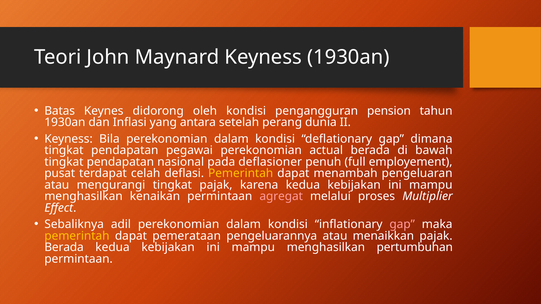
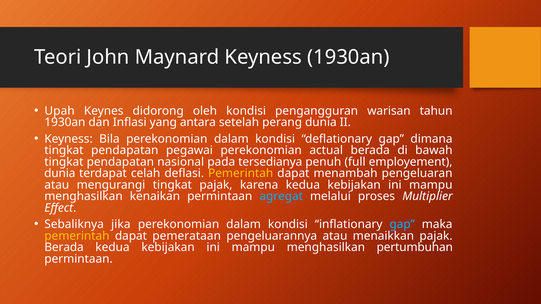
Batas: Batas -> Upah (60, 111)
pension: pension -> warisan (389, 111)
deflasioner: deflasioner -> tersedianya (270, 162)
pusat: pusat -> dunia (60, 174)
agregat colour: pink -> light blue (281, 197)
adil: adil -> jika (121, 225)
gap colour: pink -> light blue (402, 225)
